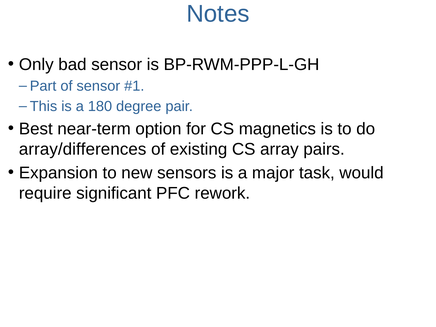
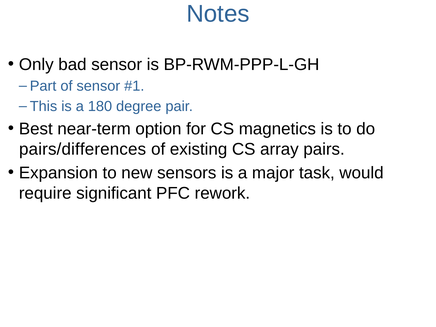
array/differences: array/differences -> pairs/differences (83, 149)
